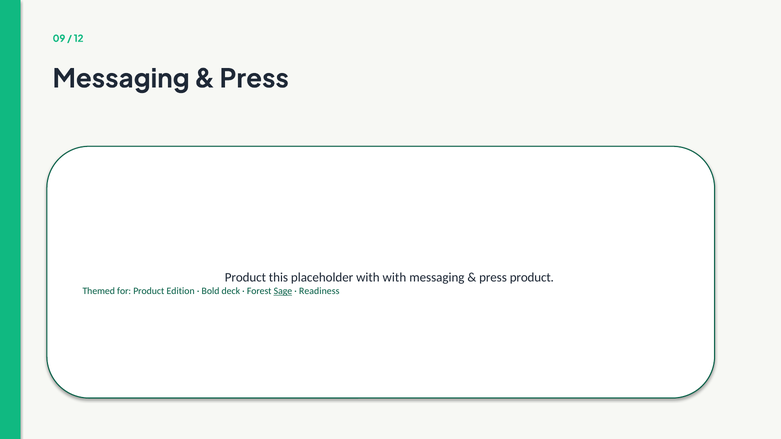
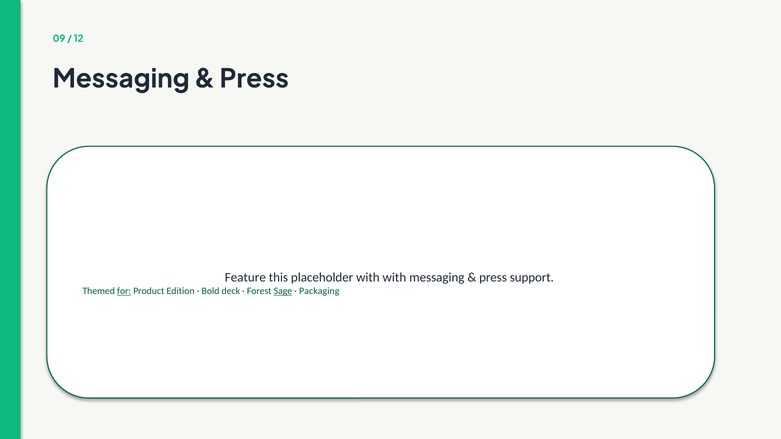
Product: Product -> Feature (245, 278)
product: product -> support (532, 278)
for underline: none -> present (124, 291)
Readiness: Readiness -> Packaging (319, 291)
